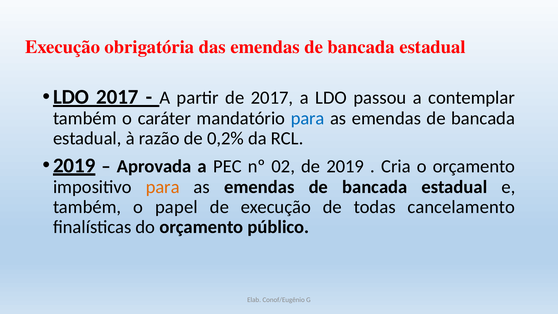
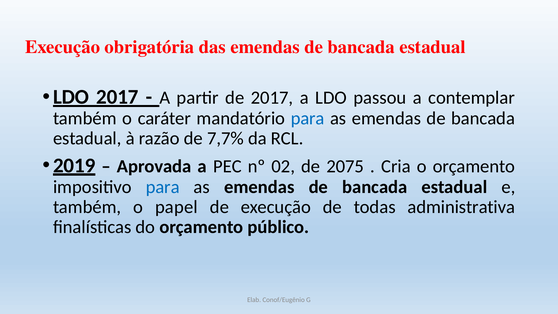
0,2%: 0,2% -> 7,7% (225, 138)
de 2019: 2019 -> 2075 (345, 166)
para colour: orange -> blue (163, 187)
cancelamento: cancelamento -> administrativa (461, 207)
